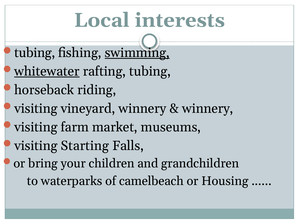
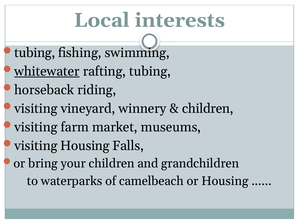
swimming underline: present -> none (137, 53)
winnery: winnery -> children (208, 109)
visiting Starting: Starting -> Housing (85, 146)
